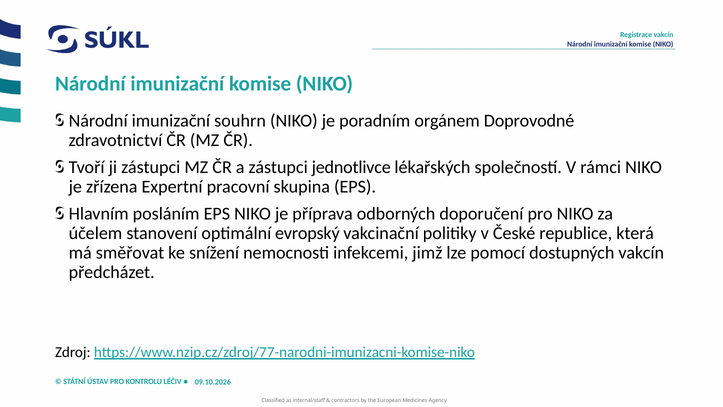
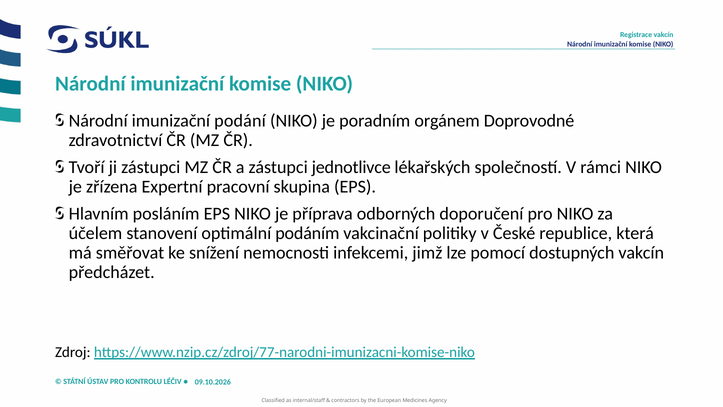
souhrn: souhrn -> podání (240, 121)
evropský: evropský -> podáním (307, 233)
